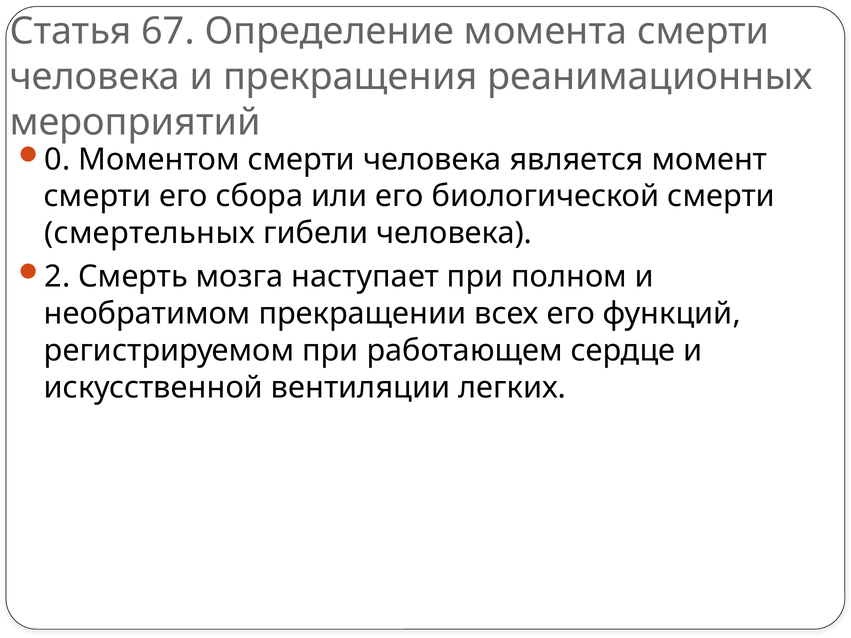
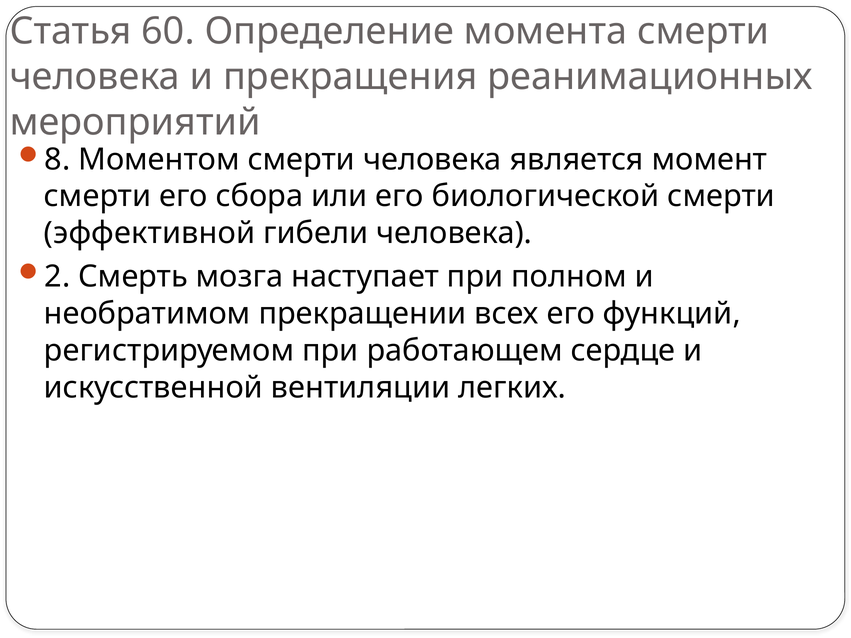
67: 67 -> 60 (168, 31)
0: 0 -> 8 (57, 160)
смертельных: смертельных -> эффективной (150, 233)
